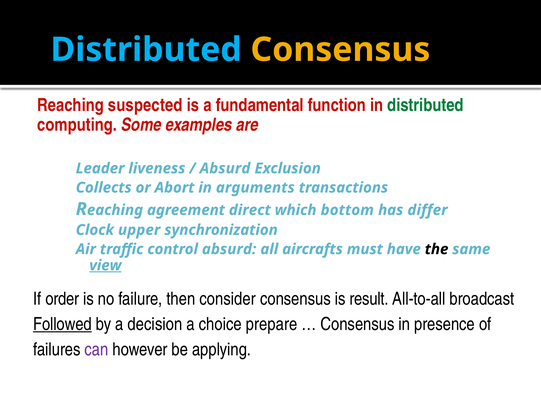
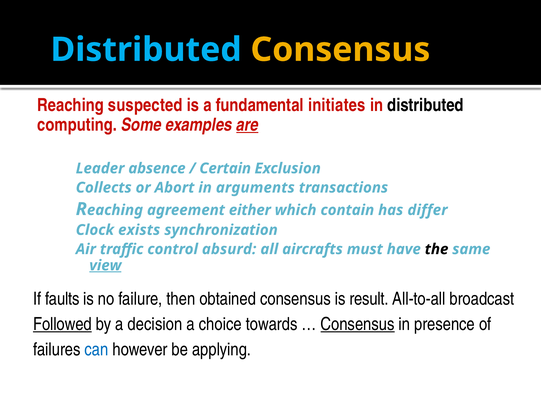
function: function -> initiates (337, 105)
distributed colour: green -> black (425, 105)
are underline: none -> present (247, 125)
liveness: liveness -> absence (157, 168)
Absurd: Absurd -> Certain (225, 168)
direct: direct -> either (250, 210)
bottom: bottom -> contain (347, 210)
upper: upper -> exists (139, 230)
order: order -> faults (62, 299)
consider: consider -> obtained (228, 299)
prepare: prepare -> towards (272, 324)
Consensus underline: none -> present (358, 324)
can colour: purple -> blue (96, 349)
